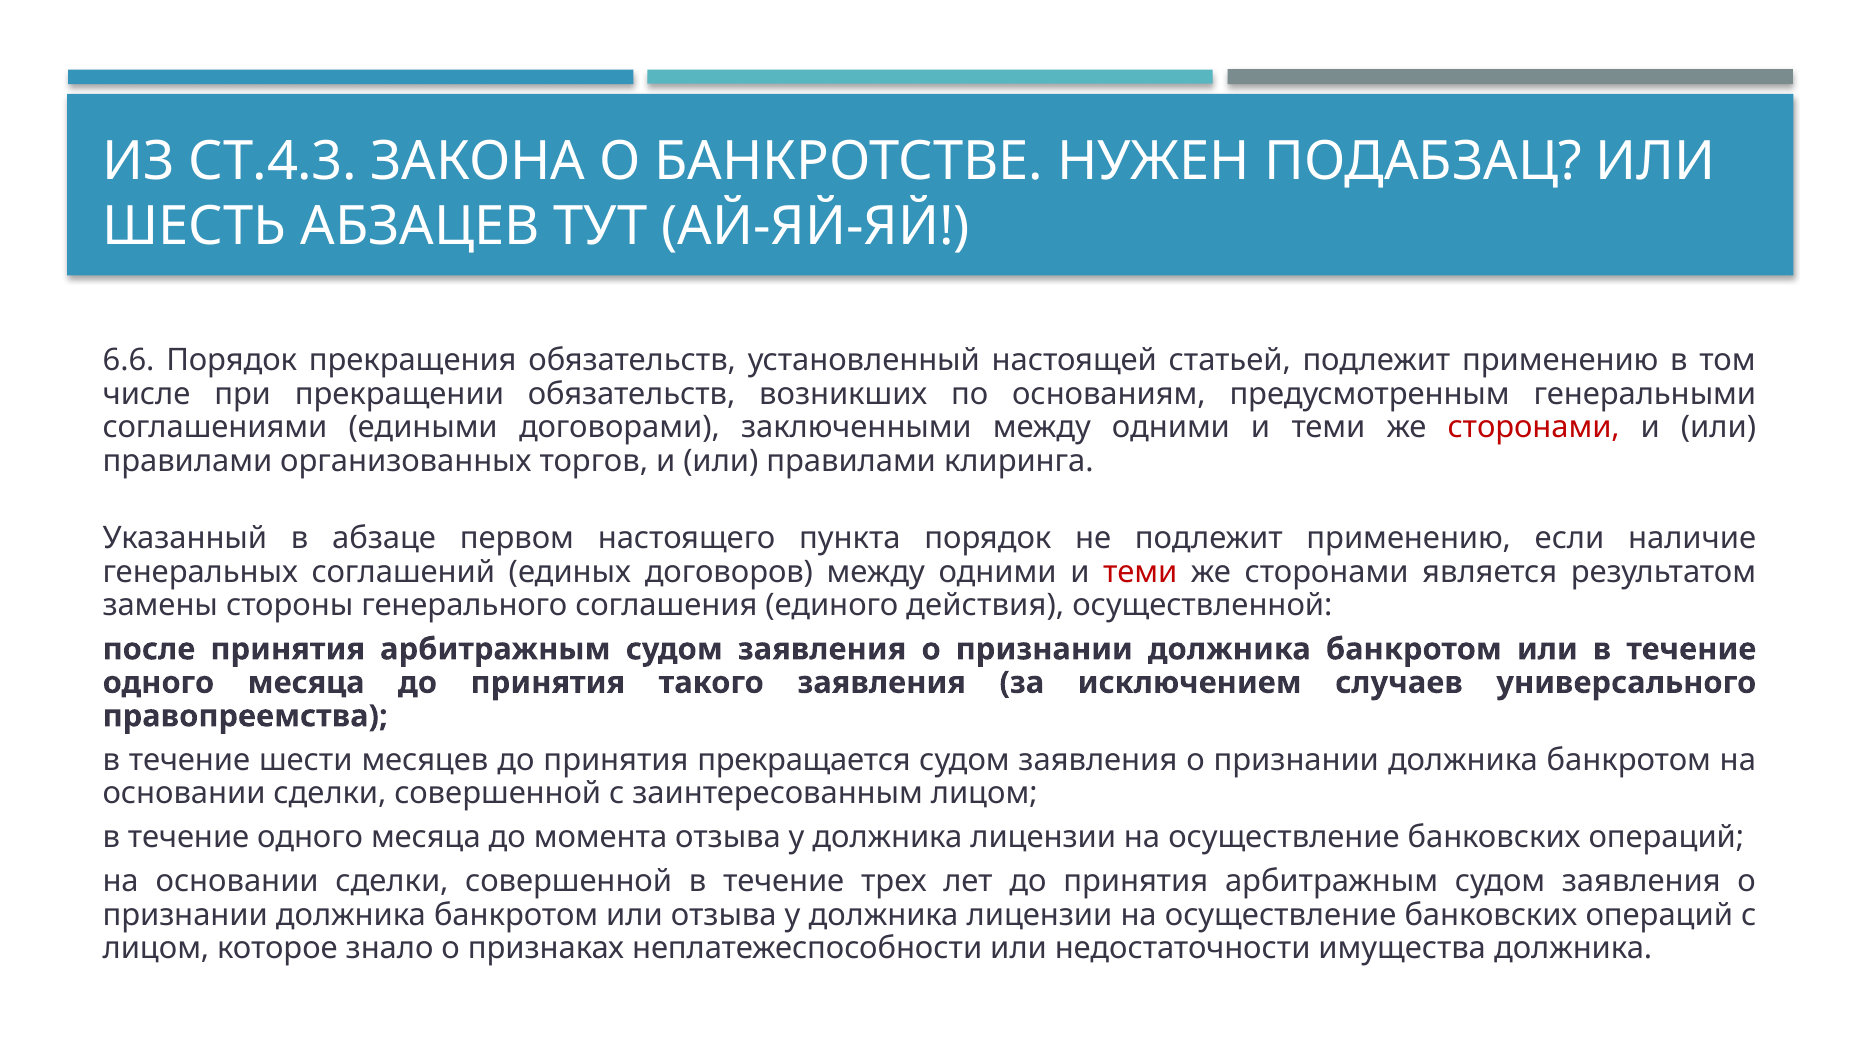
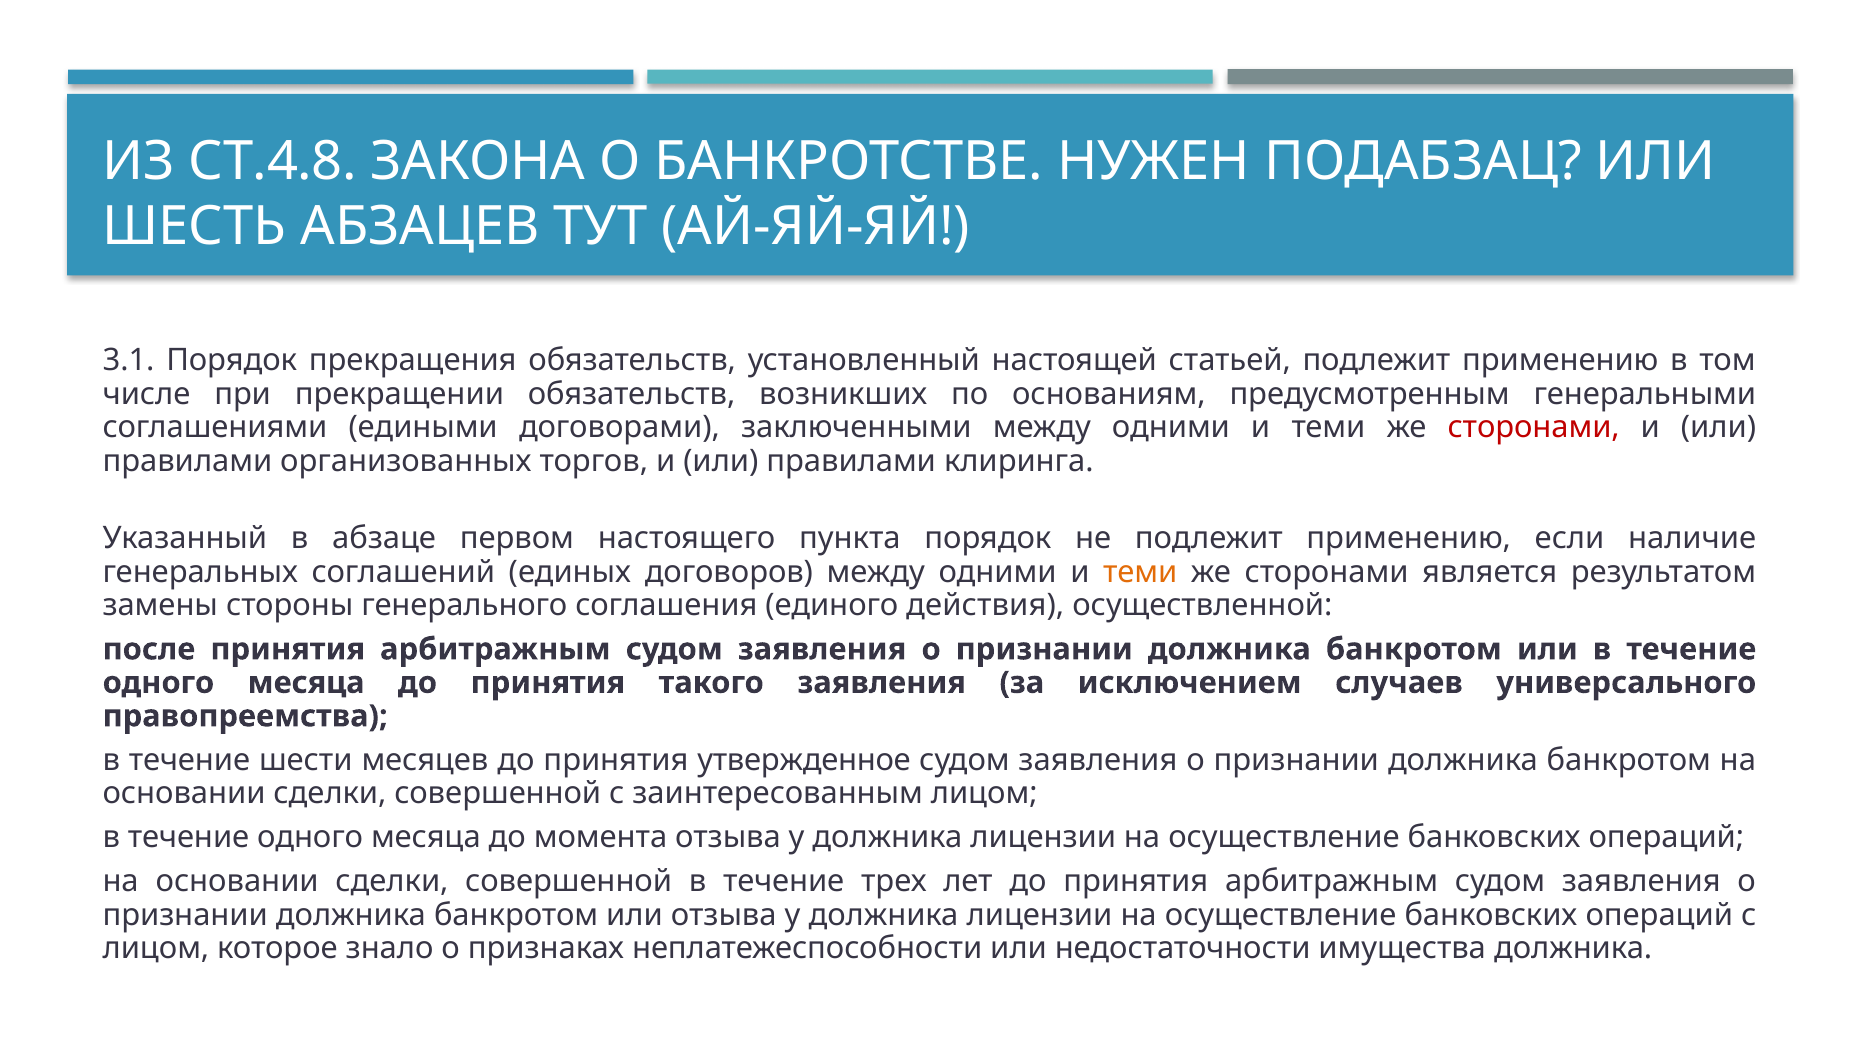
СТ.4.3: СТ.4.3 -> СТ.4.8 (273, 161)
6.6: 6.6 -> 3.1 (129, 361)
теми colour: red -> orange (1140, 572)
прекращается: прекращается -> утвержденное (804, 760)
